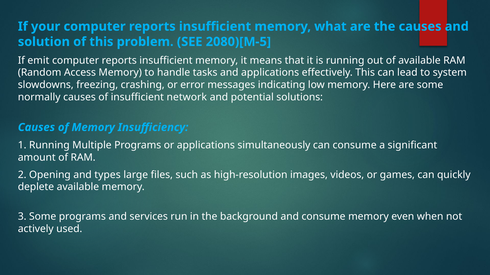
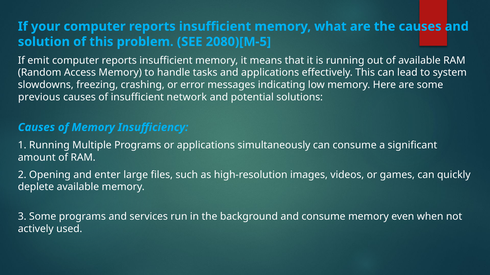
normally: normally -> previous (39, 97)
types: types -> enter (108, 175)
